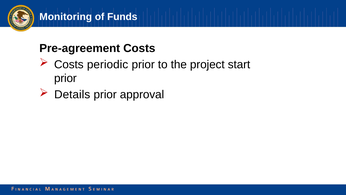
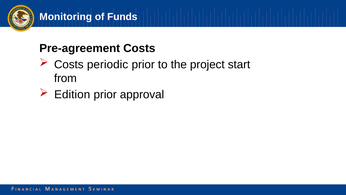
prior: prior -> from (65, 78)
Details: Details -> Edition (72, 94)
